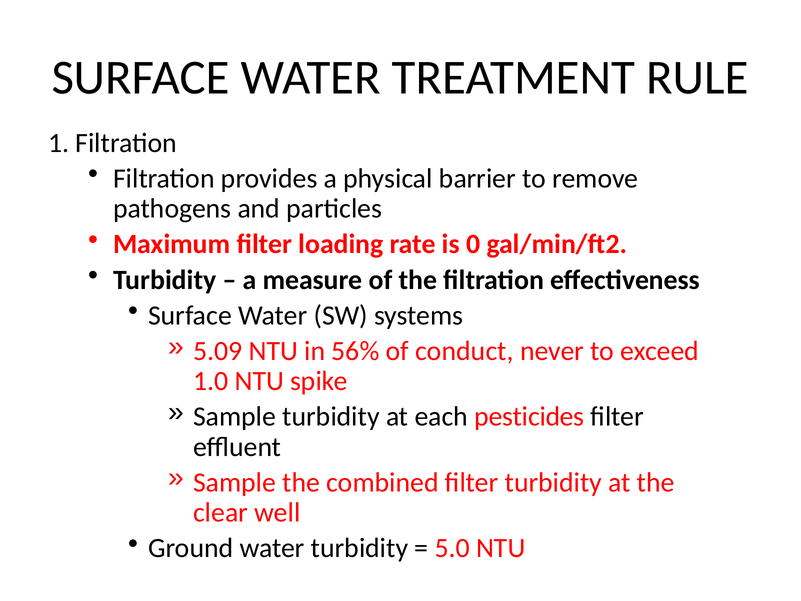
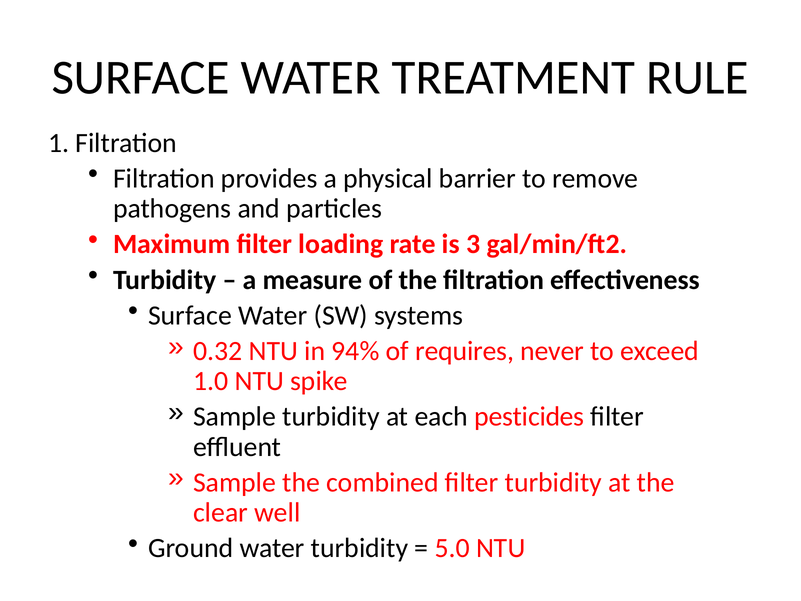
0: 0 -> 3 (473, 244)
5.09: 5.09 -> 0.32 (218, 351)
56%: 56% -> 94% (355, 351)
conduct: conduct -> requires (465, 351)
